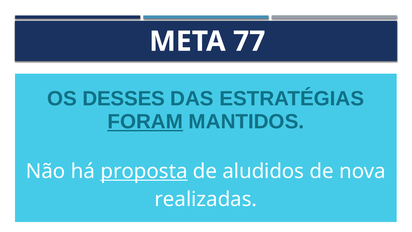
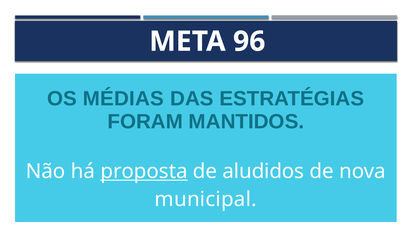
77: 77 -> 96 (249, 41)
DESSES: DESSES -> MÉDIAS (123, 99)
FORAM underline: present -> none (145, 122)
realizadas: realizadas -> municipal (206, 199)
